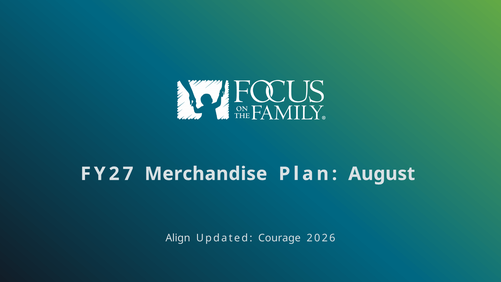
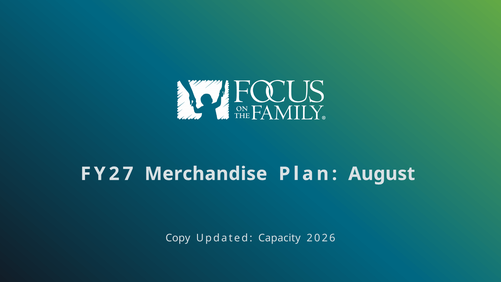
Align: Align -> Copy (178, 238)
Courage: Courage -> Capacity (279, 238)
